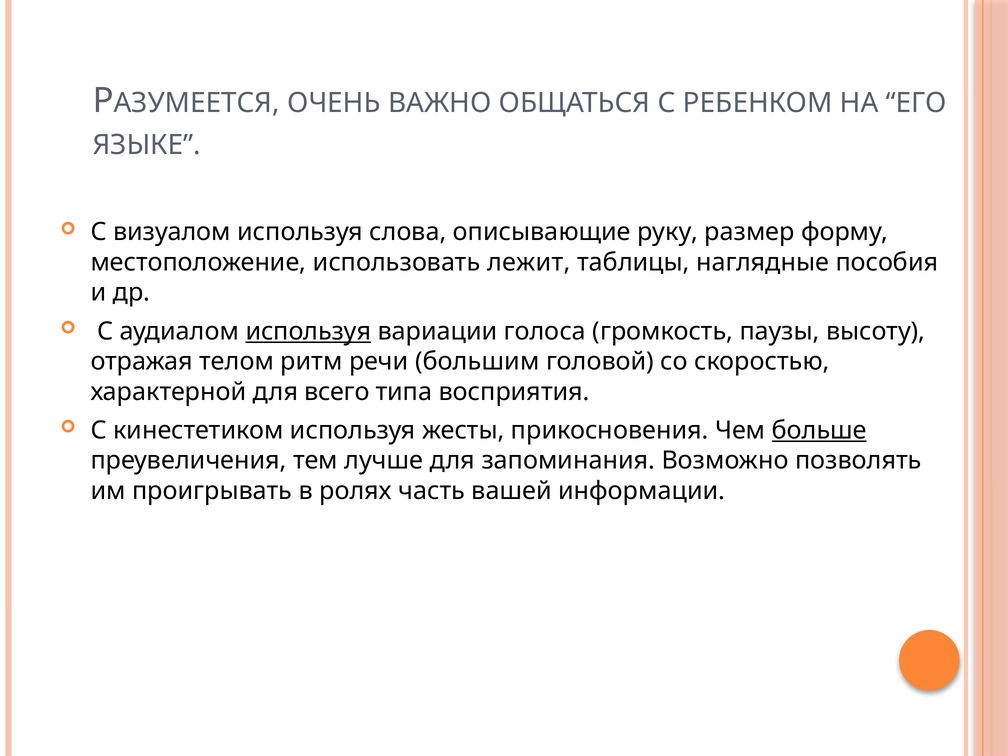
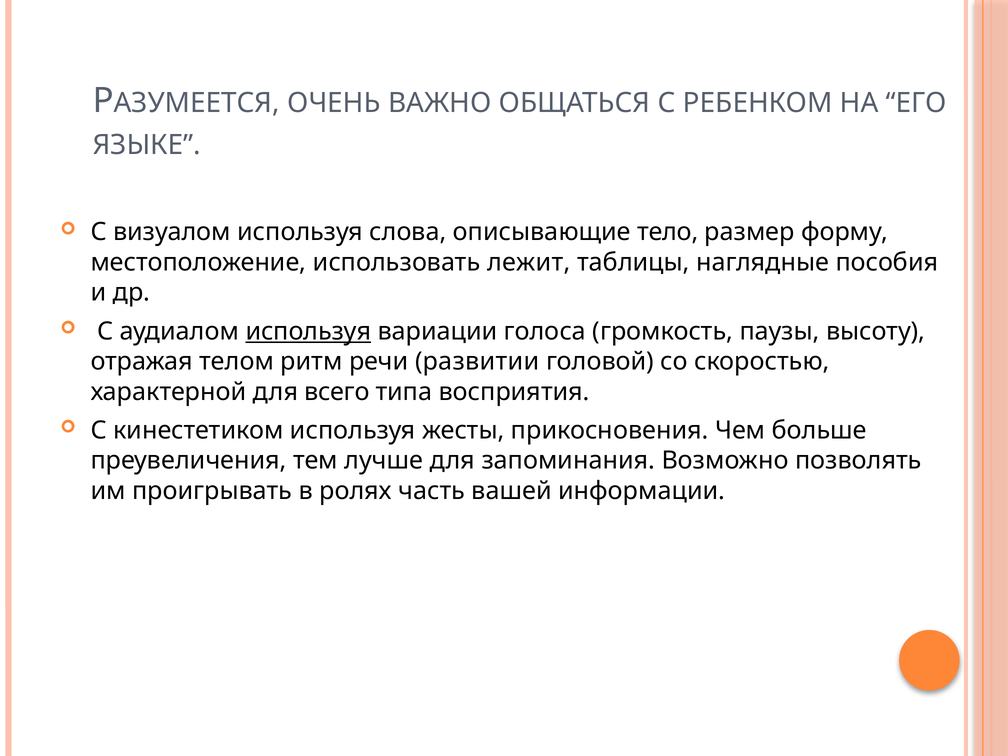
руку: руку -> тело (668, 232)
большим: большим -> развитии (477, 361)
больше underline: present -> none (819, 430)
